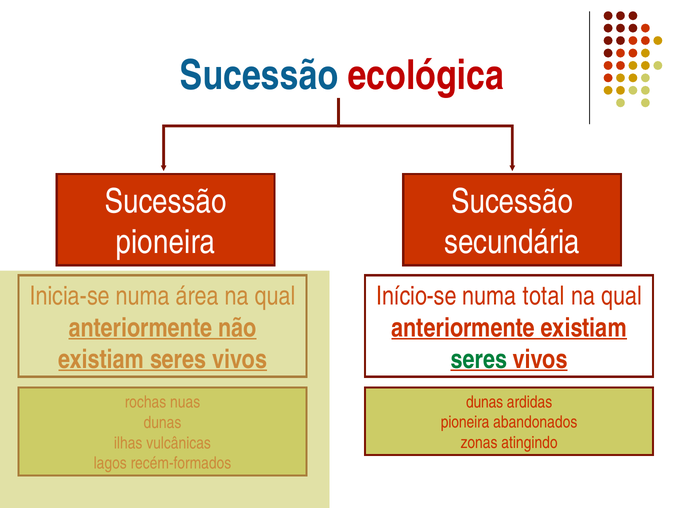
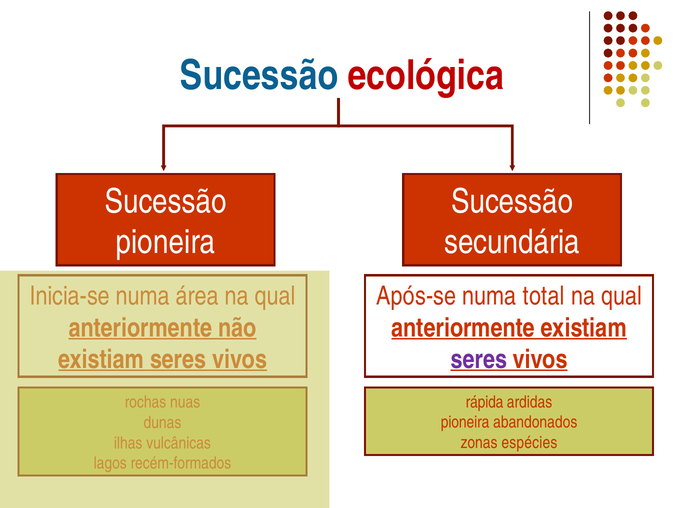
Início-se: Início-se -> Após-se (416, 296)
seres colour: green -> purple (479, 359)
dunas: dunas -> rápida (485, 402)
atingindo: atingindo -> espécies (529, 442)
